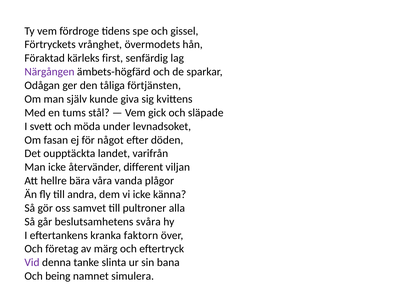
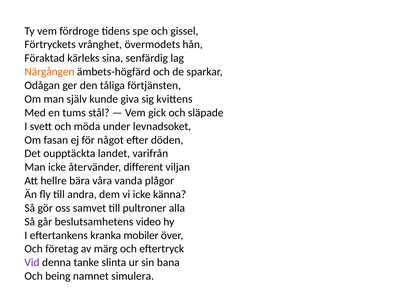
first: first -> sina (113, 58)
Närgången colour: purple -> orange (49, 72)
svåra: svåra -> video (148, 222)
faktorn: faktorn -> mobiler (141, 235)
